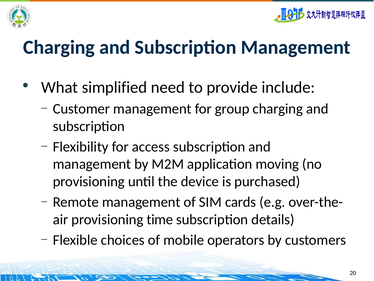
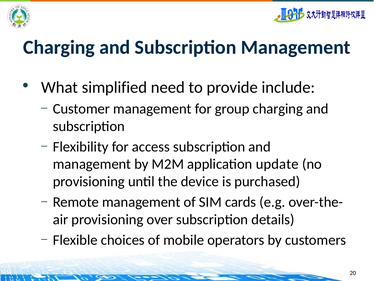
moving: moving -> update (277, 164)
time: time -> over (160, 219)
